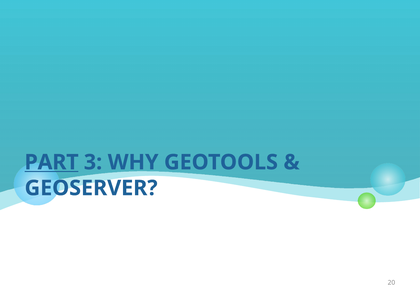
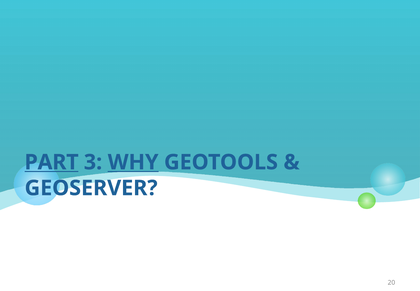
WHY underline: none -> present (133, 162)
